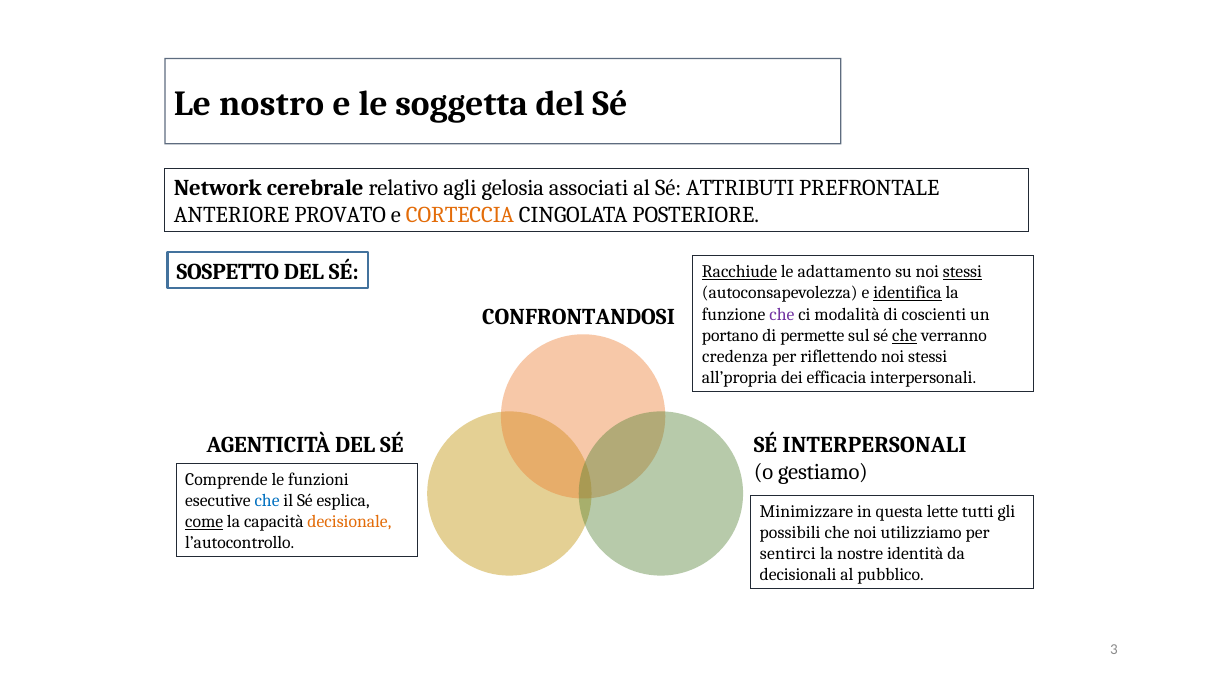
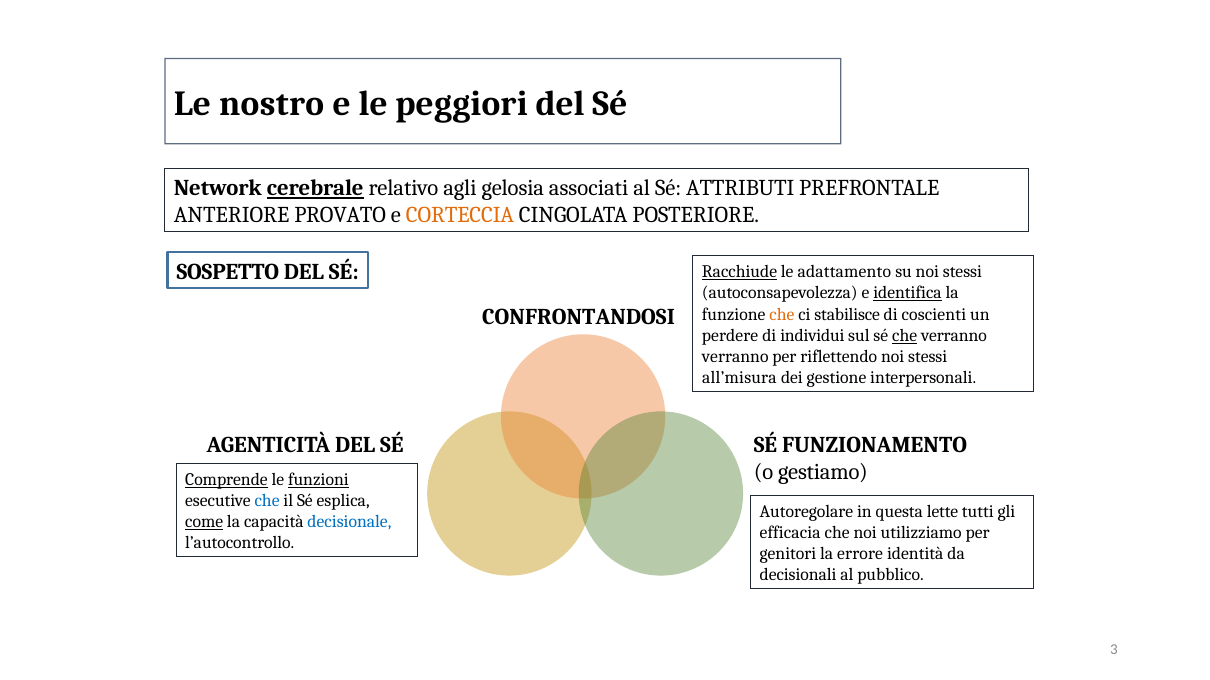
soggetta: soggetta -> peggiori (461, 104)
cerebrale underline: none -> present (315, 188)
stessi underline: present -> none (962, 272)
che colour: purple -> orange (782, 315)
modalità: modalità -> stabilisce (847, 315)
portano: portano -> perdere (730, 336)
permette: permette -> individui (812, 336)
credenza: credenza -> verranno (735, 357)
all’propria: all’propria -> all’misura (739, 378)
efficacia: efficacia -> gestione (837, 378)
SÉ INTERPERSONALI: INTERPERSONALI -> FUNZIONAMENTO (875, 446)
Comprende underline: none -> present (226, 480)
funzioni underline: none -> present (318, 480)
Minimizzare: Minimizzare -> Autoregolare (806, 512)
decisionale colour: orange -> blue (349, 522)
possibili: possibili -> efficacia (790, 533)
sentirci: sentirci -> genitori (788, 554)
nostre: nostre -> errore (860, 554)
